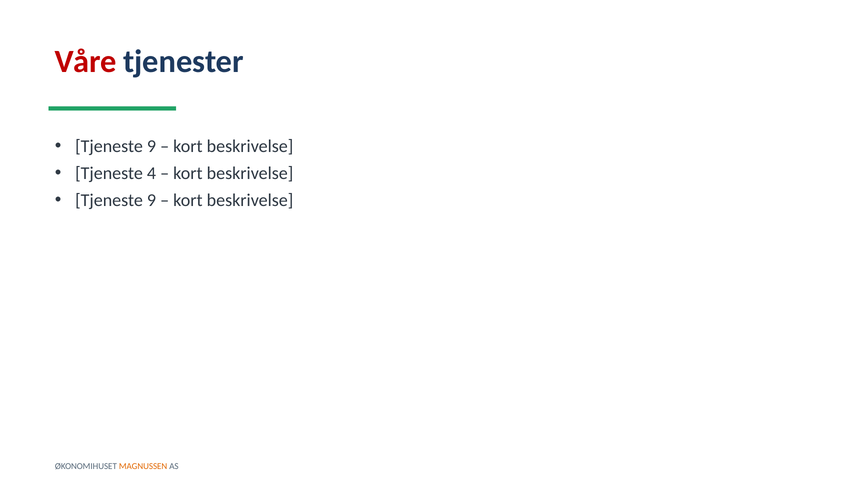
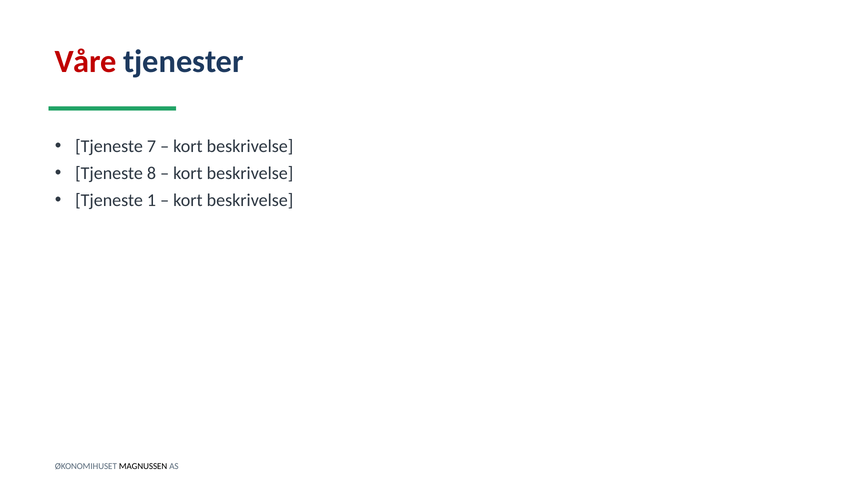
9: 9 -> 7 (151, 146)
4: 4 -> 8 (151, 173)
9: 9 -> 1 (151, 200)
MAGNUSSEN colour: orange -> black (143, 466)
